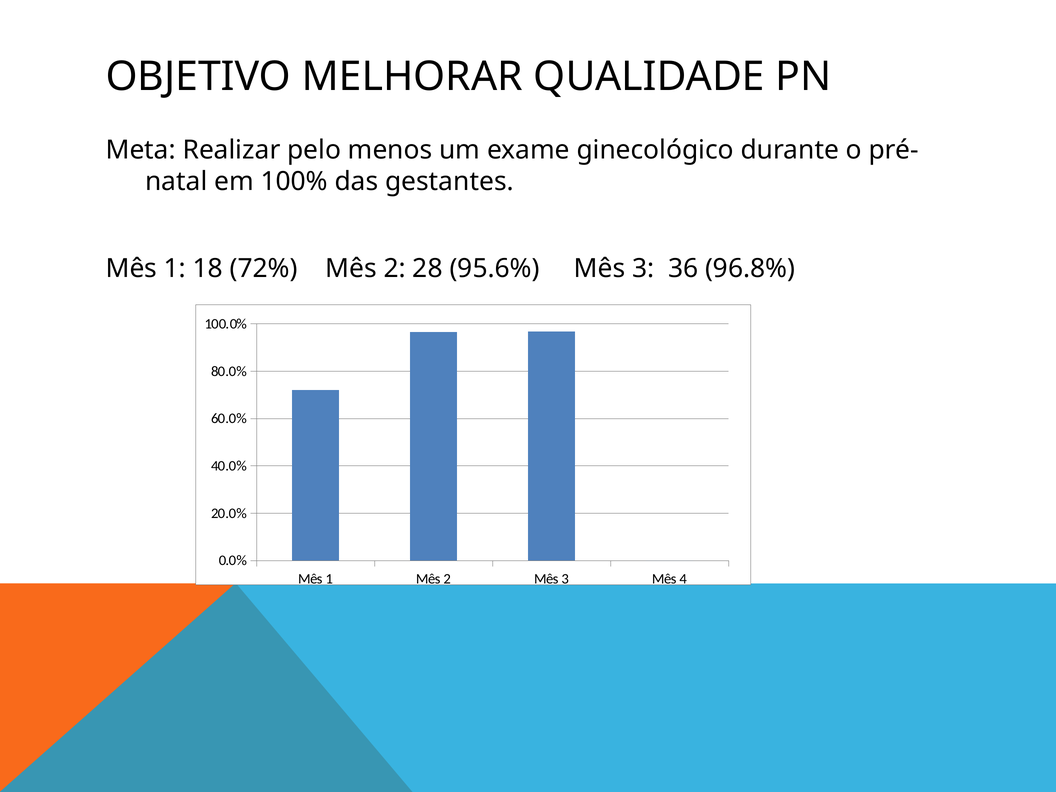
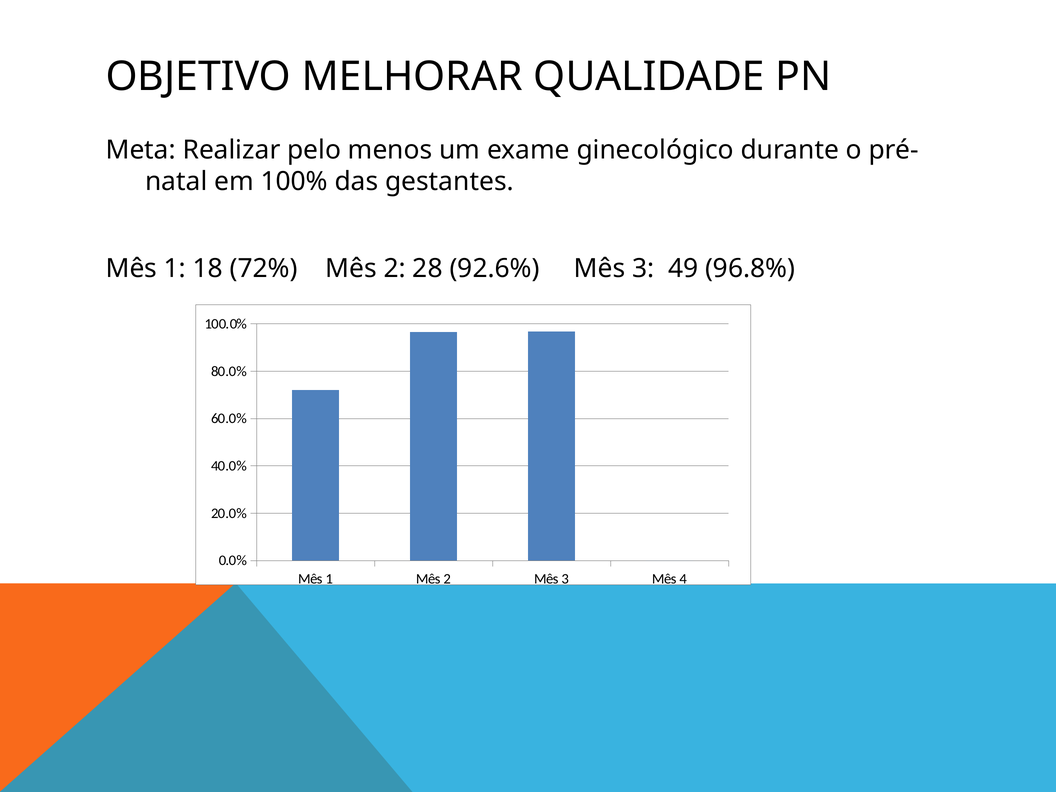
95.6%: 95.6% -> 92.6% (495, 269)
36: 36 -> 49 (683, 269)
